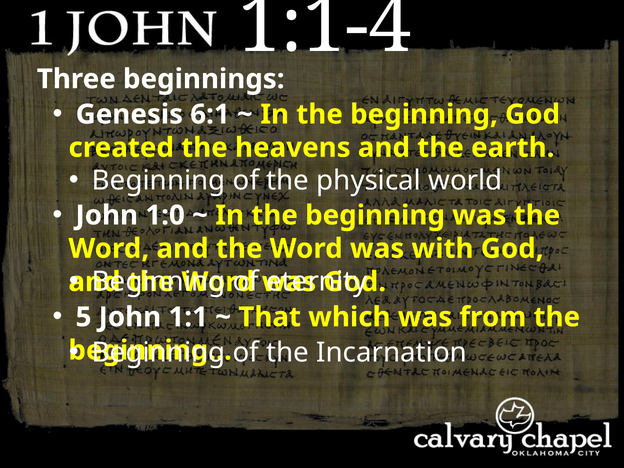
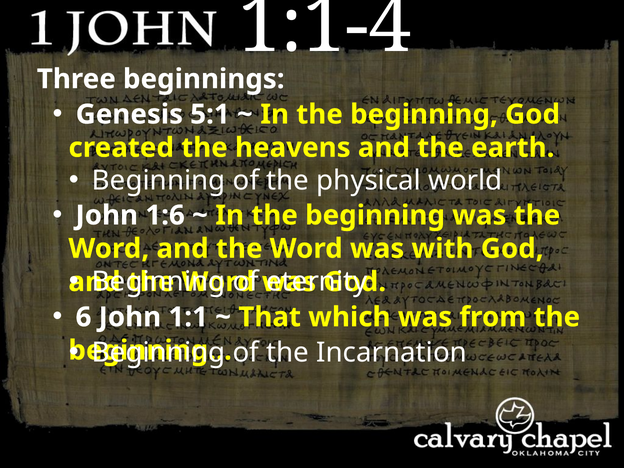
6:1: 6:1 -> 5:1 (210, 114)
1:0: 1:0 -> 1:6 (165, 215)
5: 5 -> 6 (84, 317)
